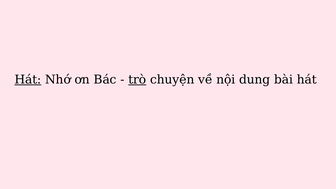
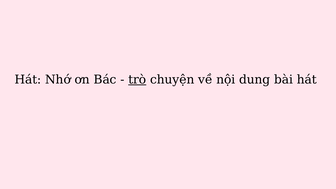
Hát underline: present -> none (28, 80)
